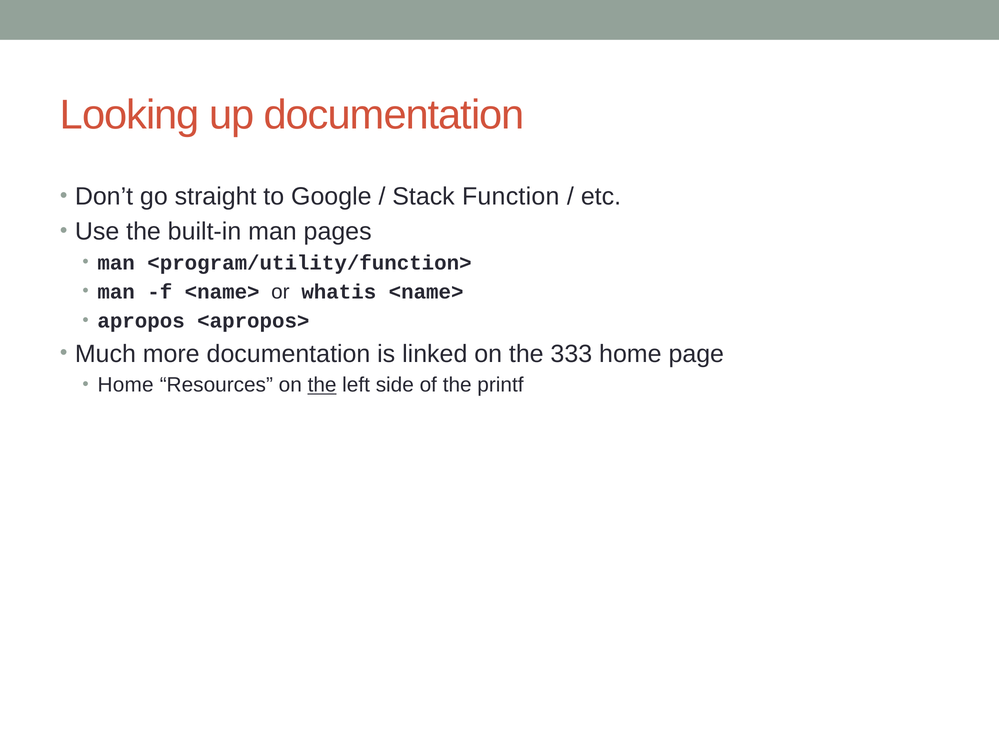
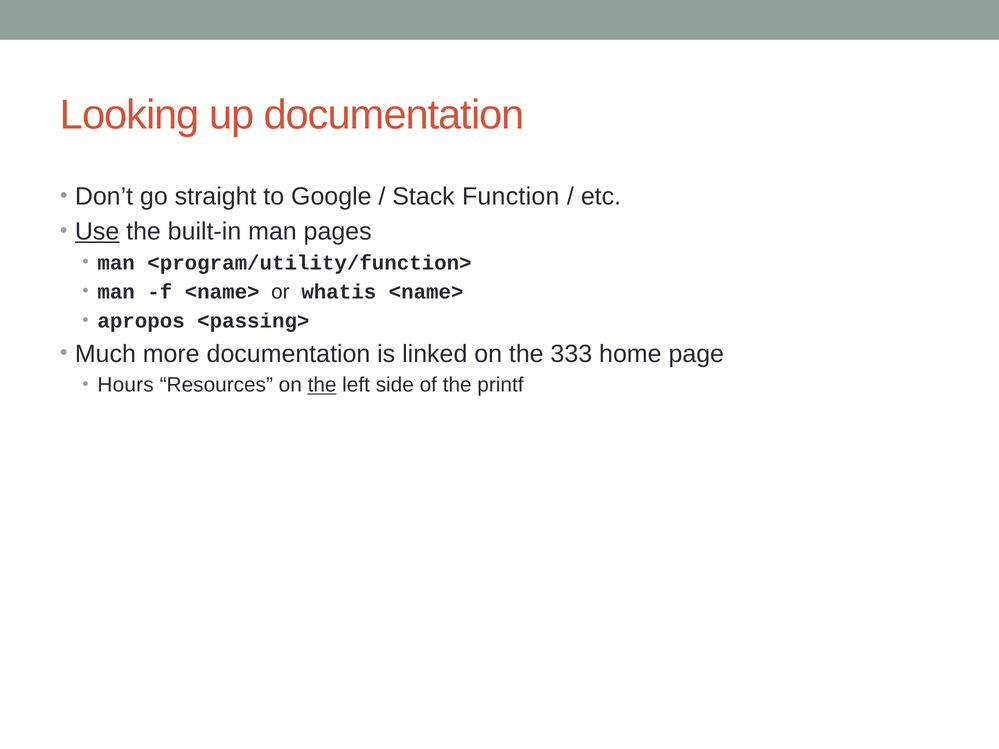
Use underline: none -> present (97, 232)
<apropos>: <apropos> -> <passing> (253, 321)
Home: Home -> Hours (126, 385)
